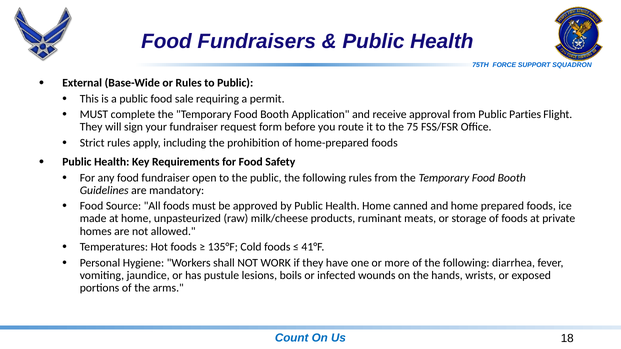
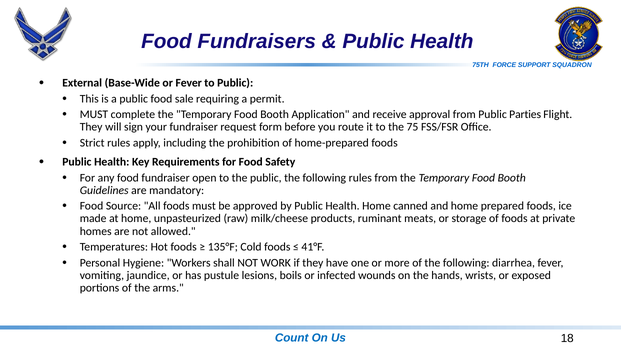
or Rules: Rules -> Fever (189, 83)
